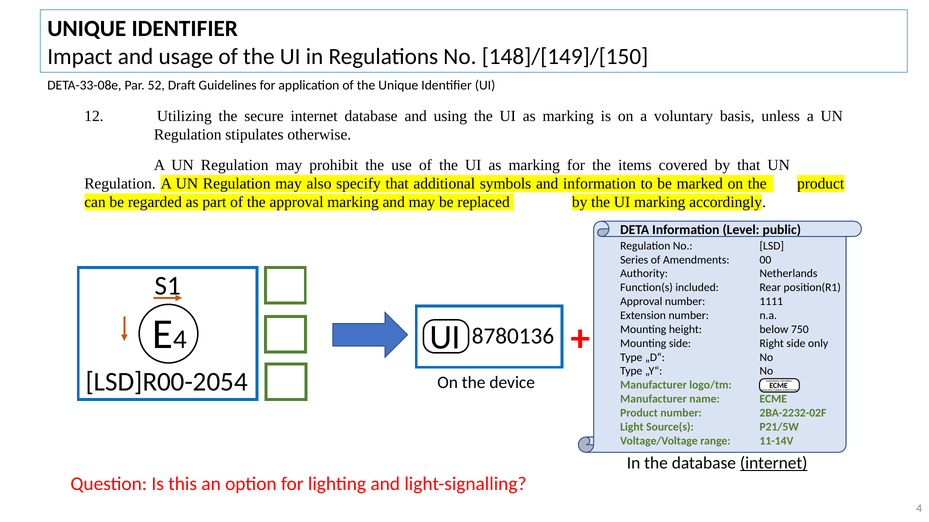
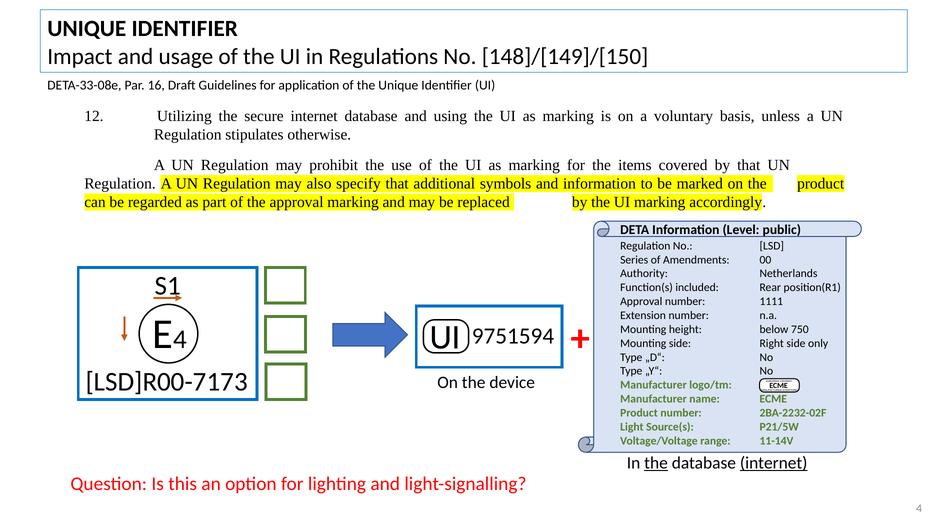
52: 52 -> 16 (156, 85)
8780136: 8780136 -> 9751594 (513, 337)
LSD]R00-2054: LSD]R00-2054 -> LSD]R00-7173 (167, 382)
the underline: none -> present (656, 463)
